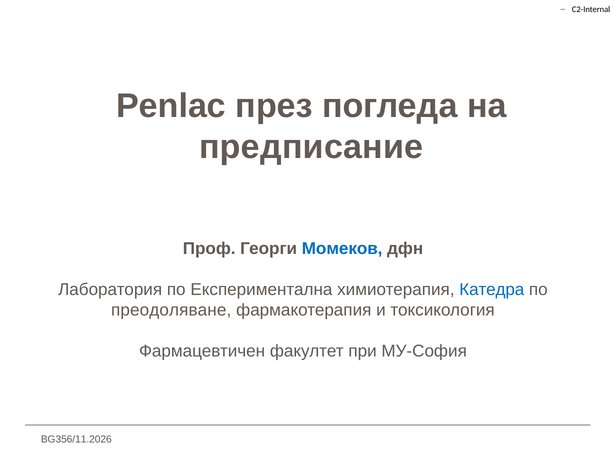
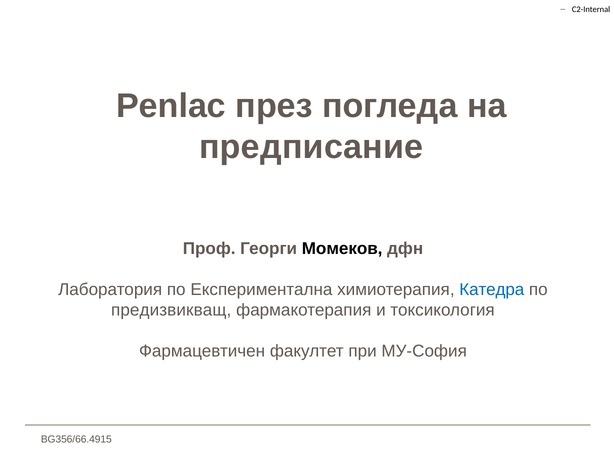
Момеков colour: blue -> black (342, 248)
преодоляване: преодоляване -> предизвикващ (171, 310)
BG356/11.2026: BG356/11.2026 -> BG356/66.4915 (76, 439)
